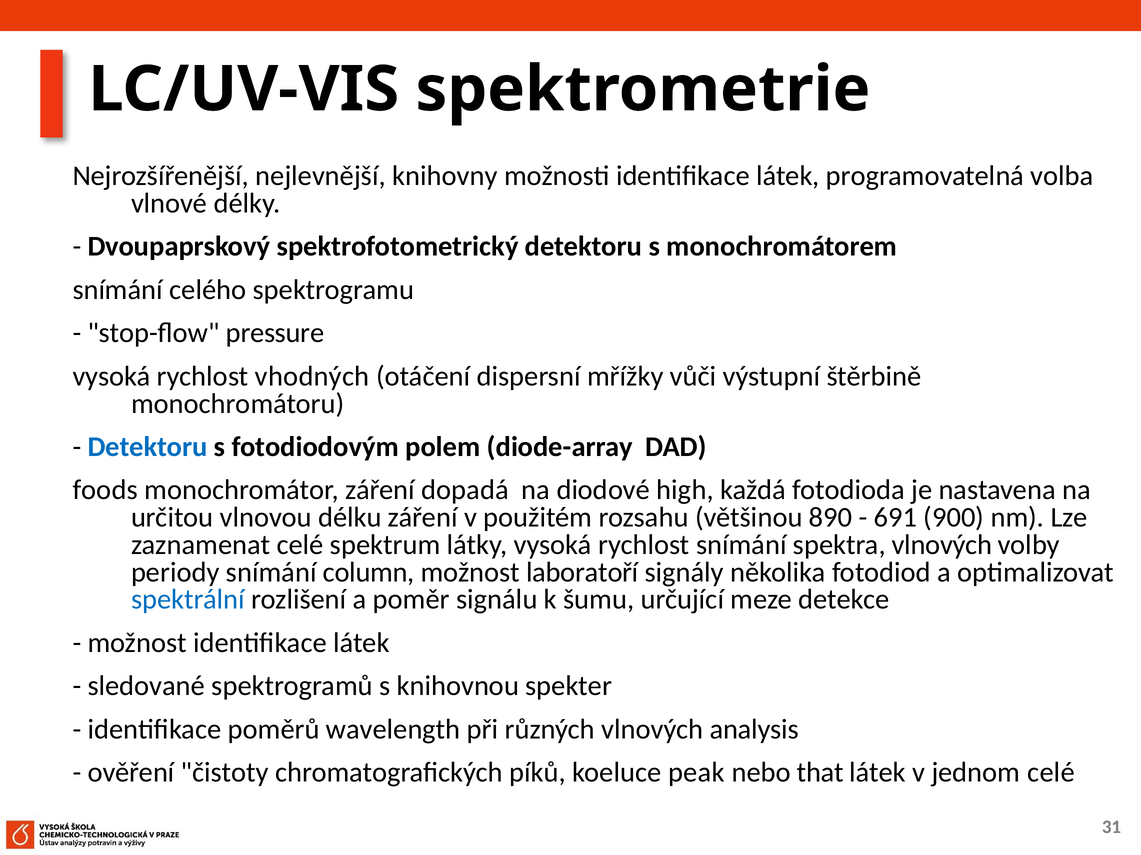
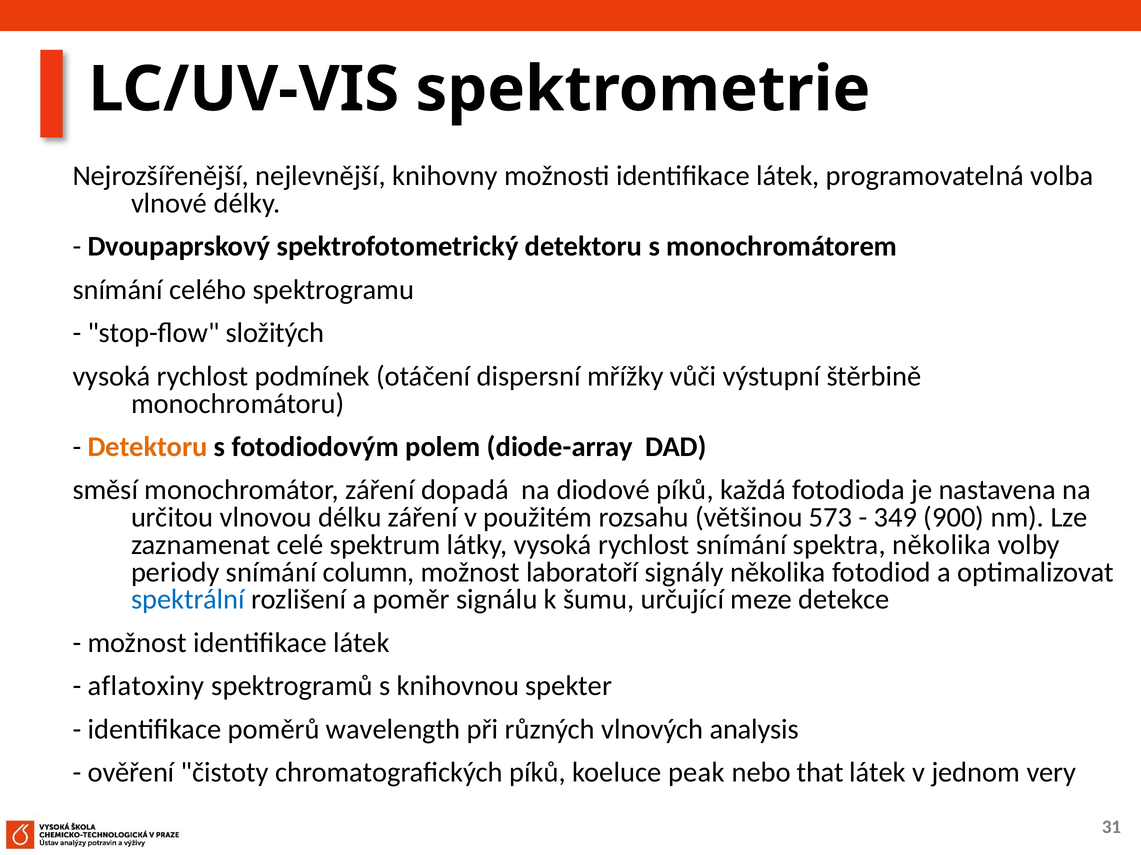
pressure: pressure -> složitých (275, 333)
vhodných: vhodných -> podmínek (312, 377)
Detektoru colour: blue -> orange (147, 447)
foods: foods -> směsí (105, 490)
diodové high: high -> píků (685, 490)
890: 890 -> 573 (830, 518)
691: 691 -> 349 (895, 518)
spektra vlnových: vlnových -> několika (942, 545)
sledované: sledované -> aflatoxiny (146, 687)
jednom celé: celé -> very (1051, 773)
